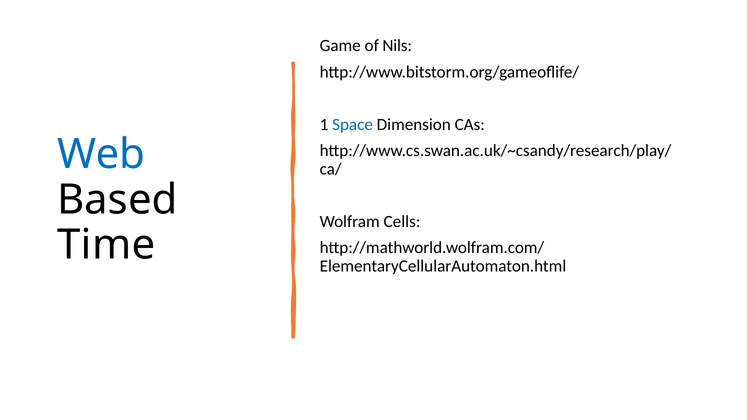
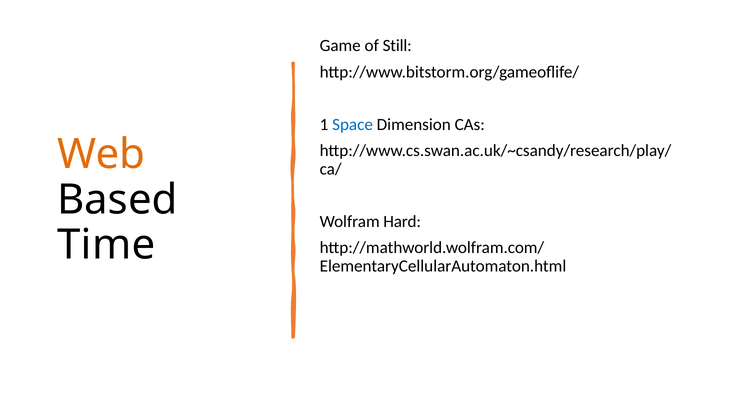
Nils: Nils -> Still (397, 46)
Web colour: blue -> orange (101, 154)
Cells: Cells -> Hard (402, 222)
